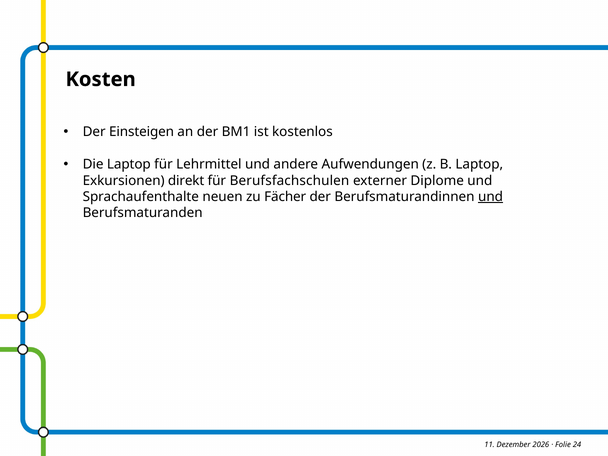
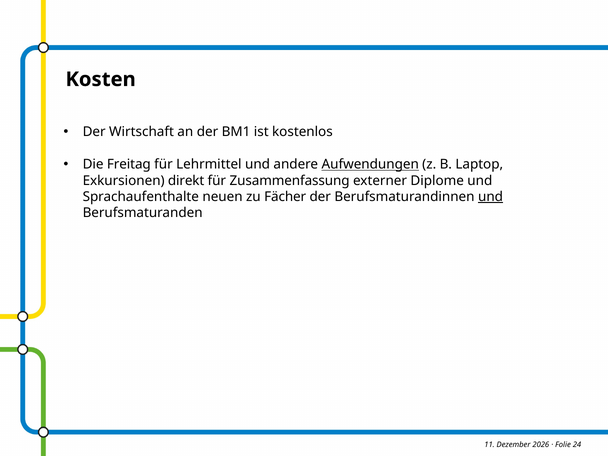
Einsteigen: Einsteigen -> Wirtschaft (142, 132)
Die Laptop: Laptop -> Freitag (129, 164)
Aufwendungen underline: none -> present (370, 164)
Berufsfachschulen: Berufsfachschulen -> Zusammenfassung (290, 181)
